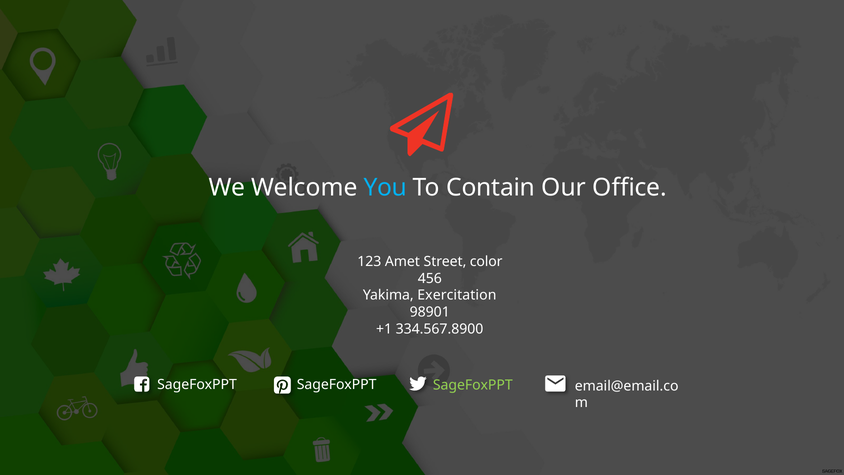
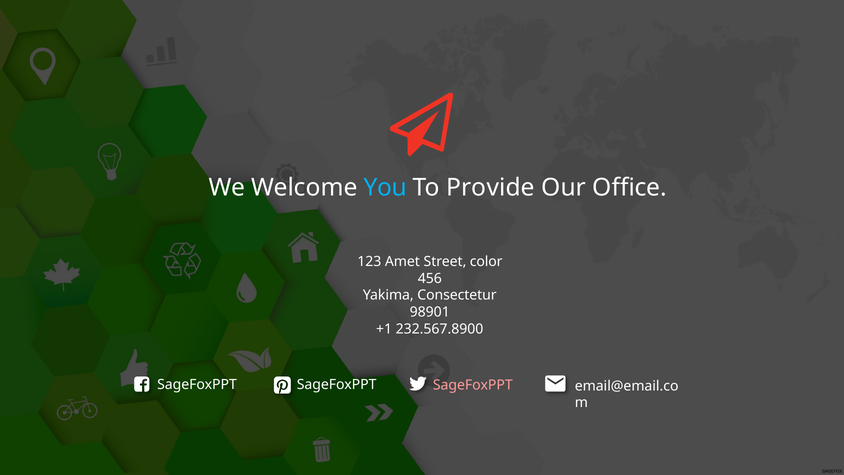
Contain: Contain -> Provide (490, 188)
Exercitation: Exercitation -> Consectetur (457, 295)
334.567.8900: 334.567.8900 -> 232.567.8900 (439, 329)
SageFoxPPT colour: light green -> pink (473, 385)
